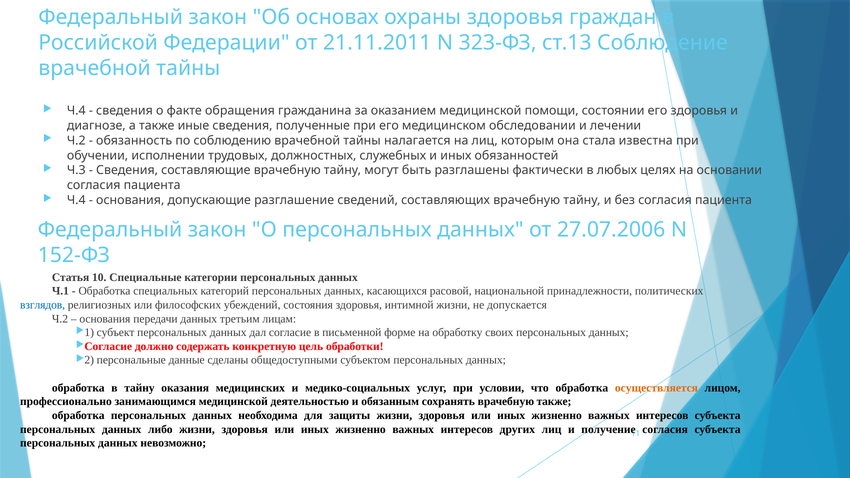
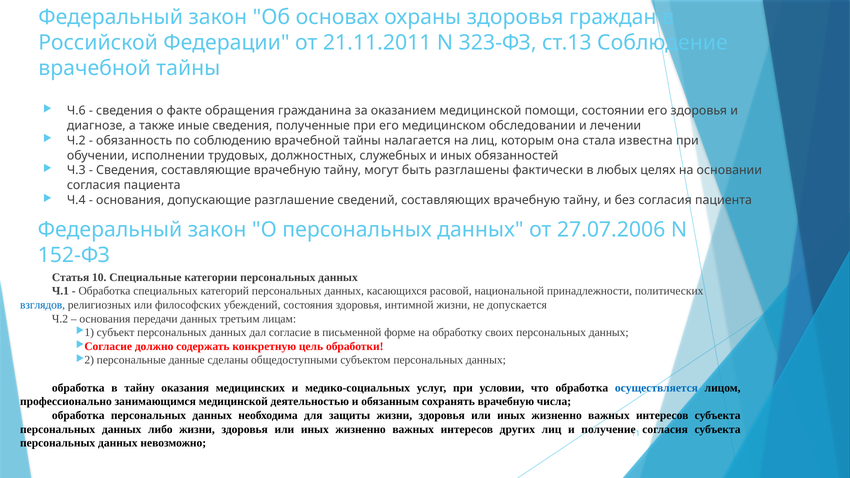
Ч.4: Ч.4 -> Ч.6 (76, 111)
осуществляется colour: orange -> blue (656, 388)
врачебную также: также -> числа (554, 402)
